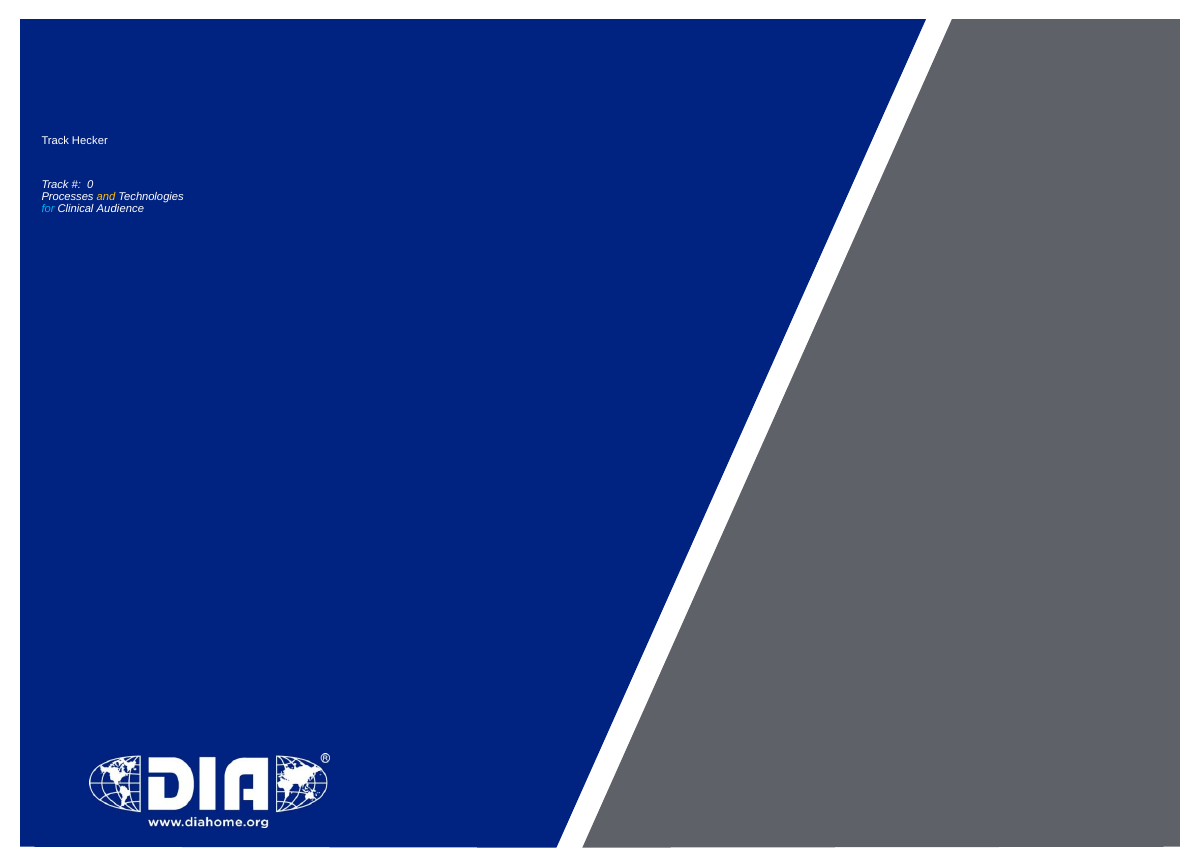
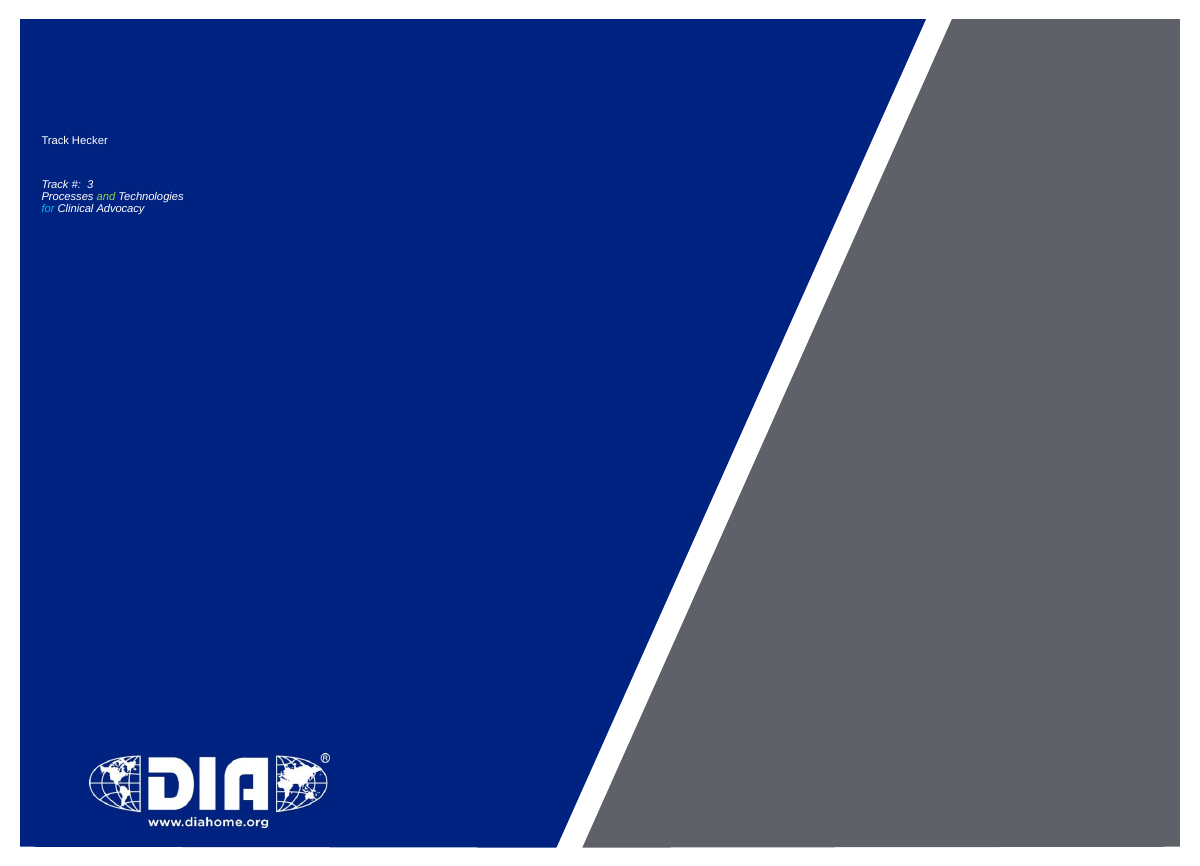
0: 0 -> 3 (90, 184)
and colour: yellow -> light green (106, 196)
Audience: Audience -> Advocacy (121, 208)
